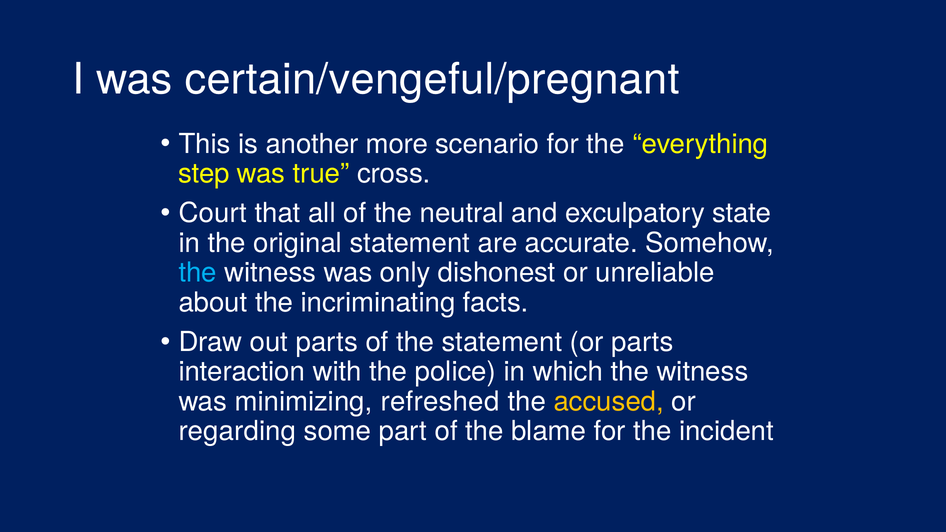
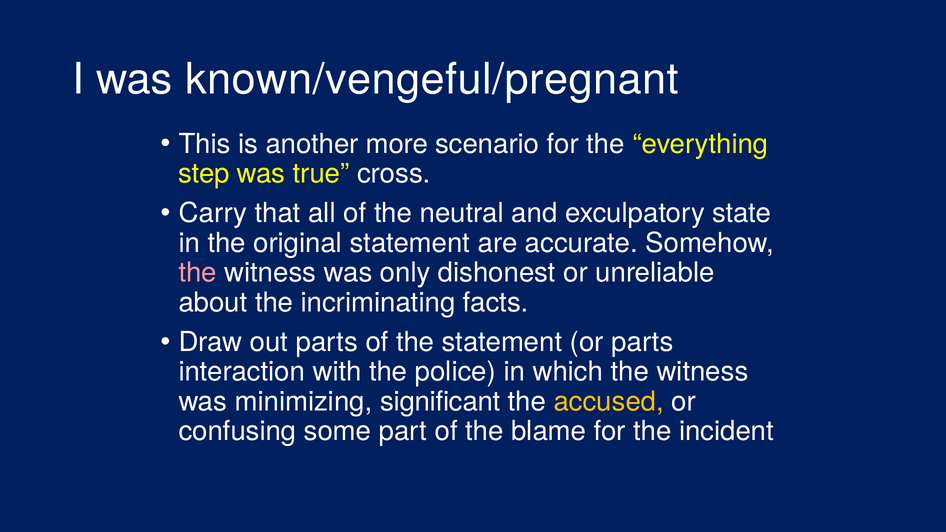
certain/vengeful/pregnant: certain/vengeful/pregnant -> known/vengeful/pregnant (432, 79)
Court: Court -> Carry (213, 213)
the colour: light blue -> pink (198, 273)
refreshed: refreshed -> significant (440, 402)
regarding: regarding -> confusing (237, 431)
